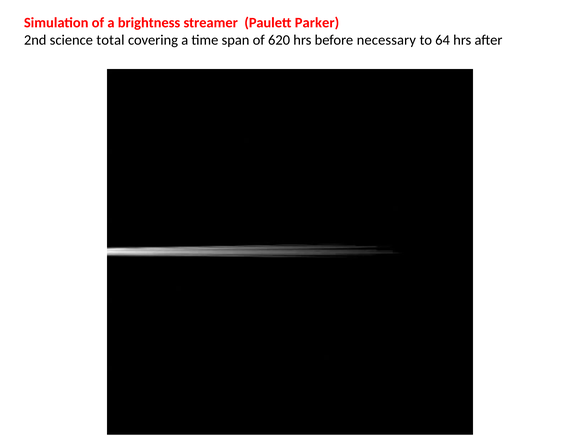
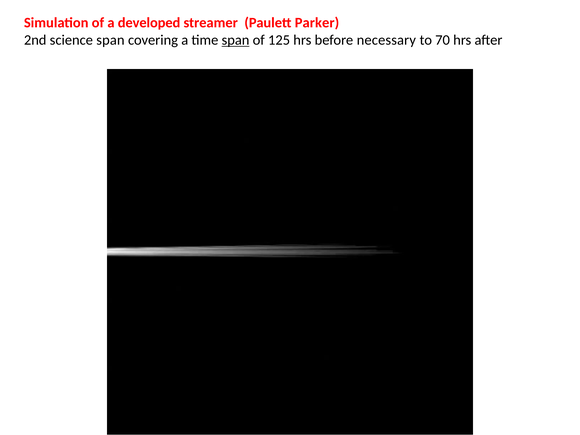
brightness: brightness -> developed (149, 23)
science total: total -> span (110, 40)
span underline: none -> present (235, 40)
620: 620 -> 125 (279, 40)
64: 64 -> 70 (443, 40)
